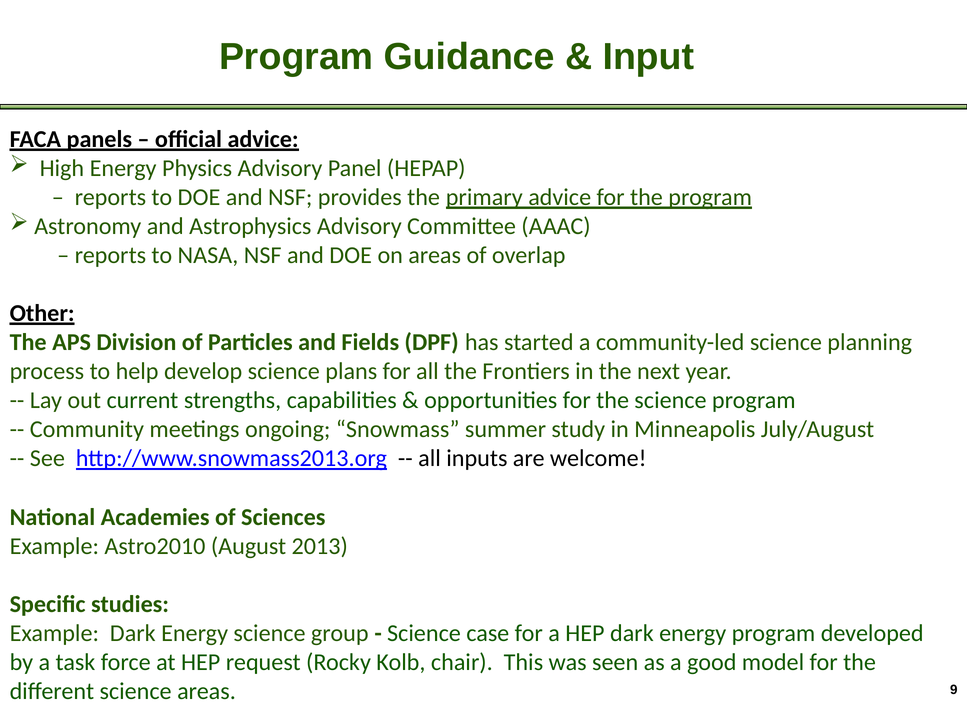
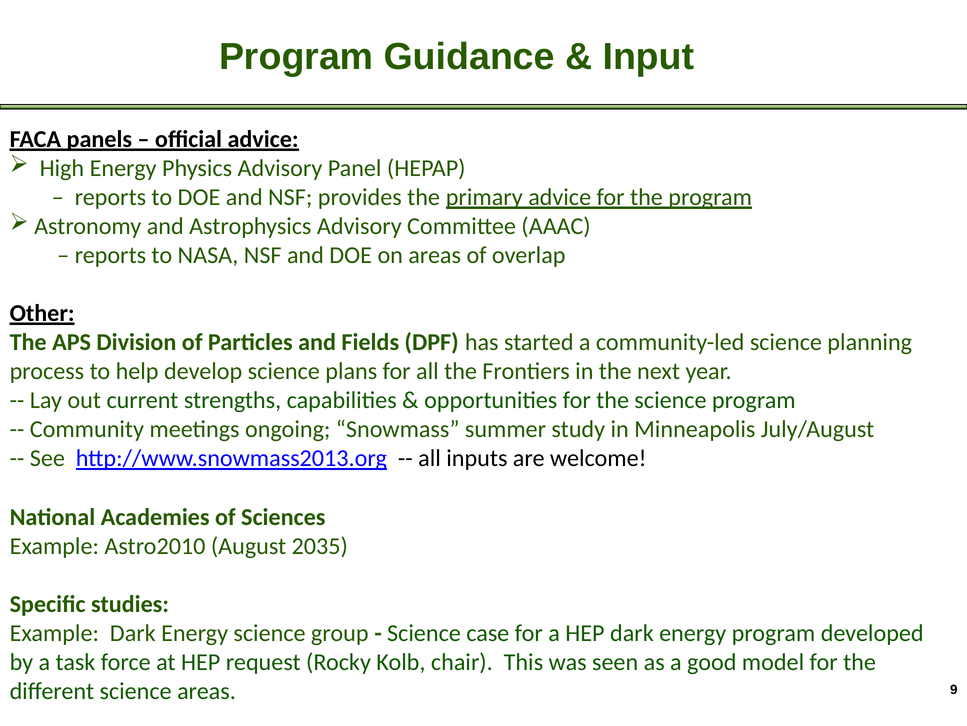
2013: 2013 -> 2035 (320, 546)
